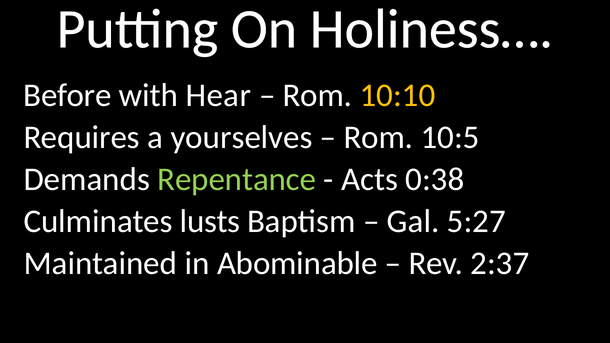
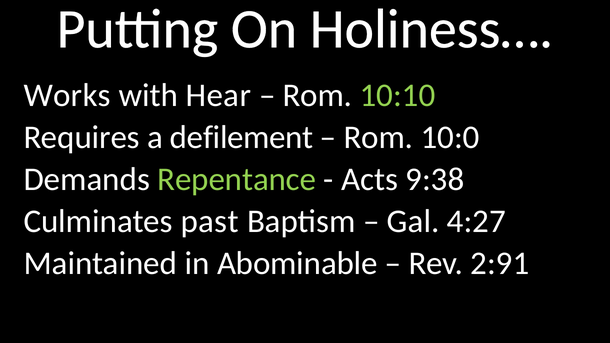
Before: Before -> Works (67, 95)
10:10 colour: yellow -> light green (398, 95)
yourselves: yourselves -> defilement (242, 137)
10:5: 10:5 -> 10:0 (450, 137)
0:38: 0:38 -> 9:38 (435, 179)
lusts: lusts -> past (210, 221)
5:27: 5:27 -> 4:27 (476, 221)
2:37: 2:37 -> 2:91 (500, 263)
